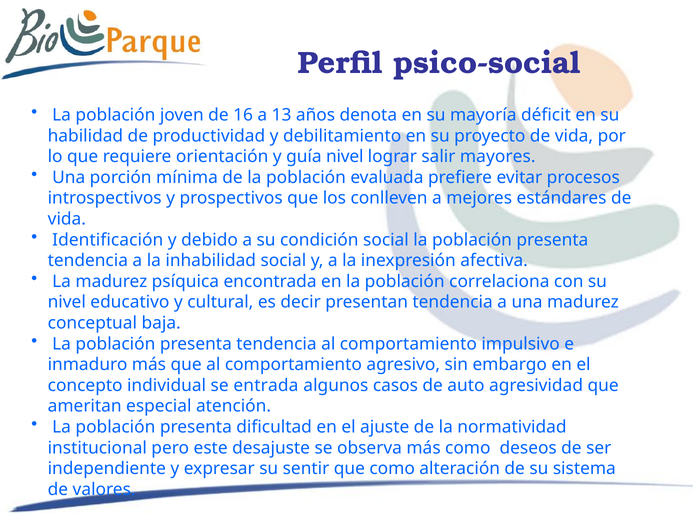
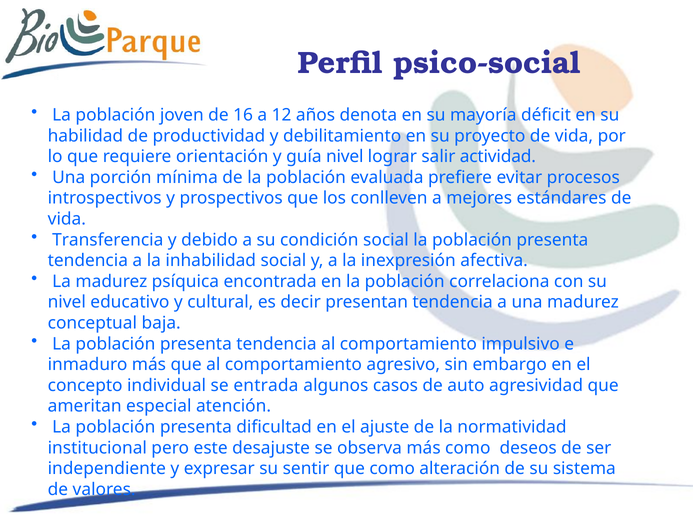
13: 13 -> 12 (282, 115)
mayores: mayores -> actividad (498, 157)
Identificación: Identificación -> Transferencia (108, 240)
